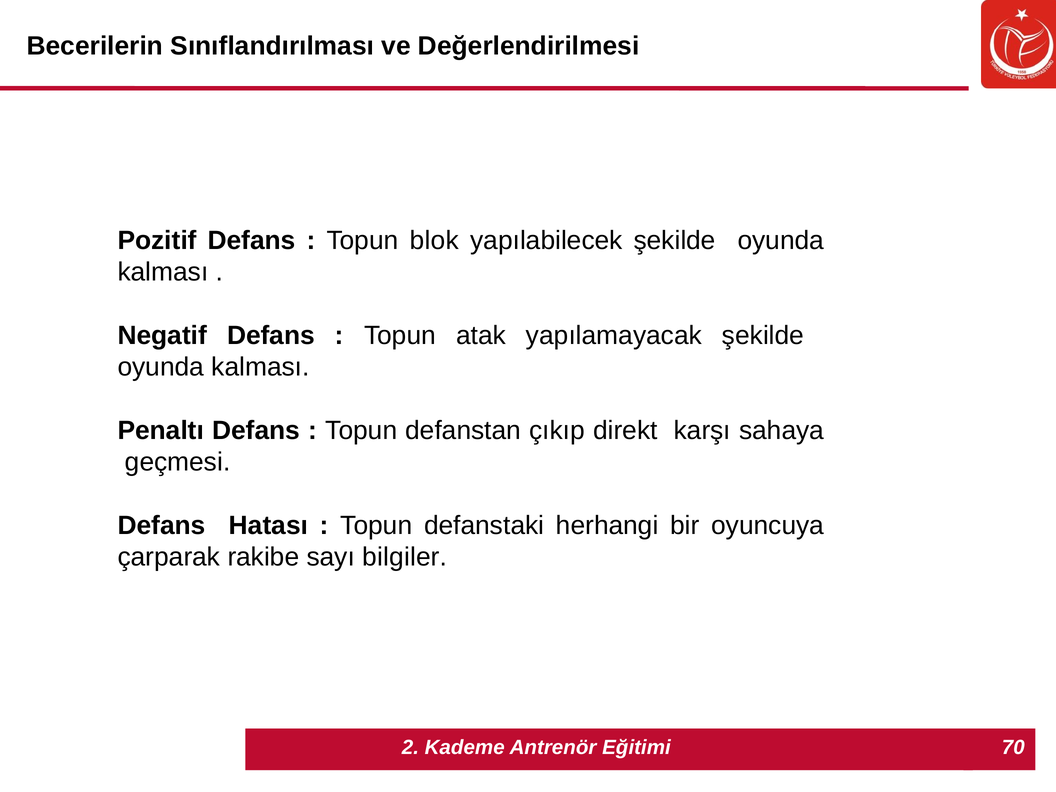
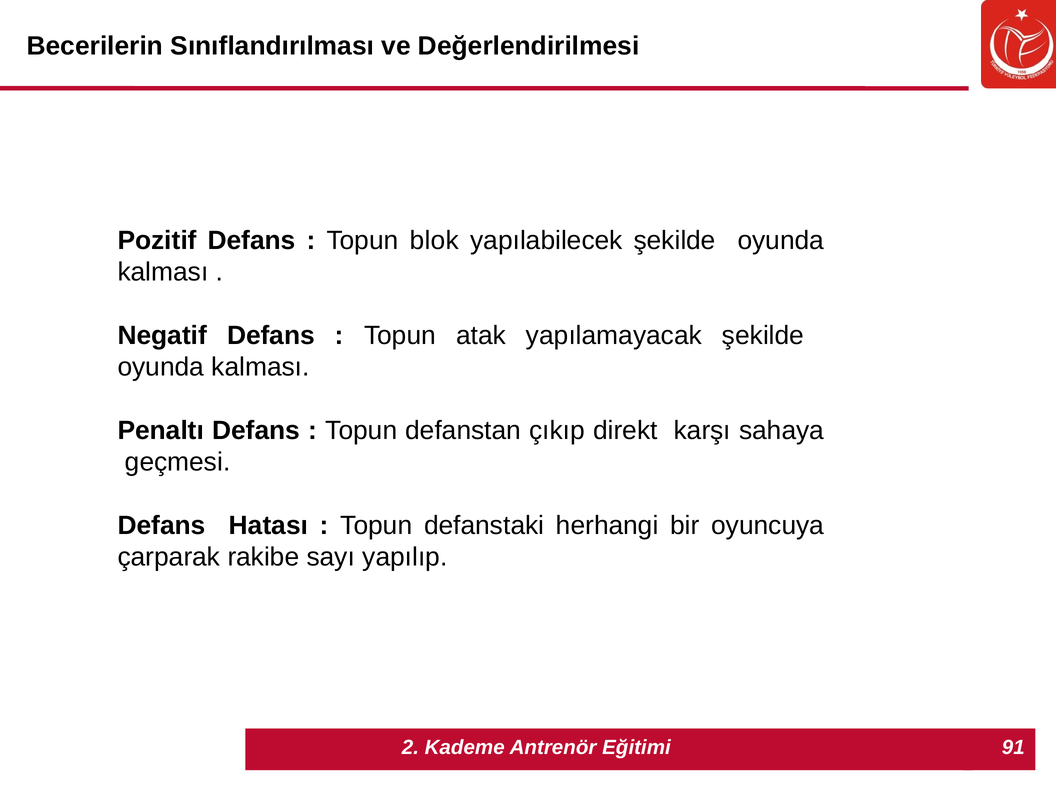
bilgiler: bilgiler -> yapılıp (405, 557)
70: 70 -> 91 (1013, 748)
